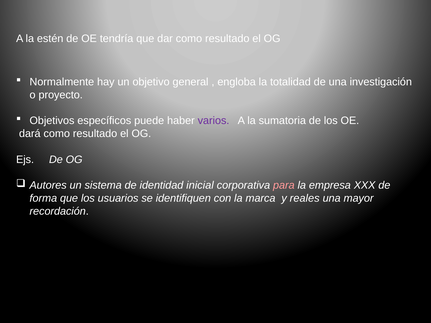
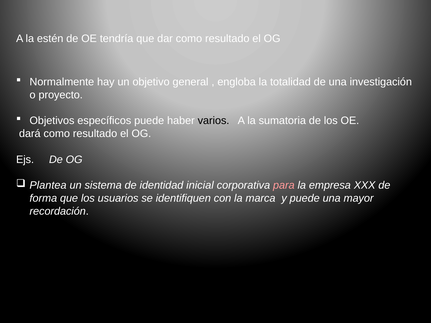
varios colour: purple -> black (214, 121)
Autores: Autores -> Plantea (48, 185)
y reales: reales -> puede (305, 198)
